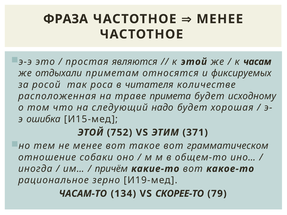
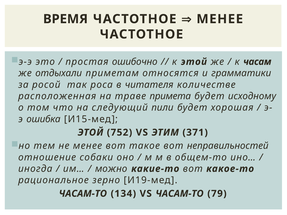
ФРАЗА: ФРАЗА -> ВРЕМЯ (65, 19)
являются: являются -> ошибочно (135, 62)
фиксируемых: фиксируемых -> грамматики (241, 73)
надо: надо -> пили (162, 108)
грамматическом: грамматическом -> неправильностей (228, 146)
причём: причём -> можно (111, 169)
VS СКОРЕЕ-ТО: СКОРЕЕ-ТО -> ЧАСАМ-ТО (180, 194)
